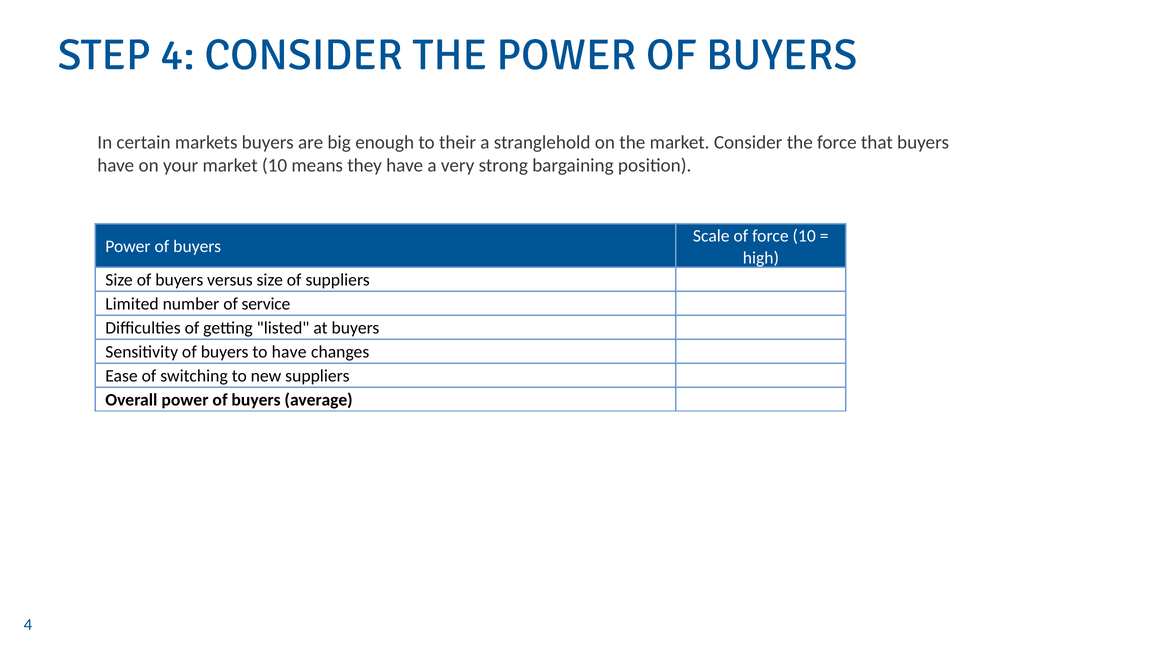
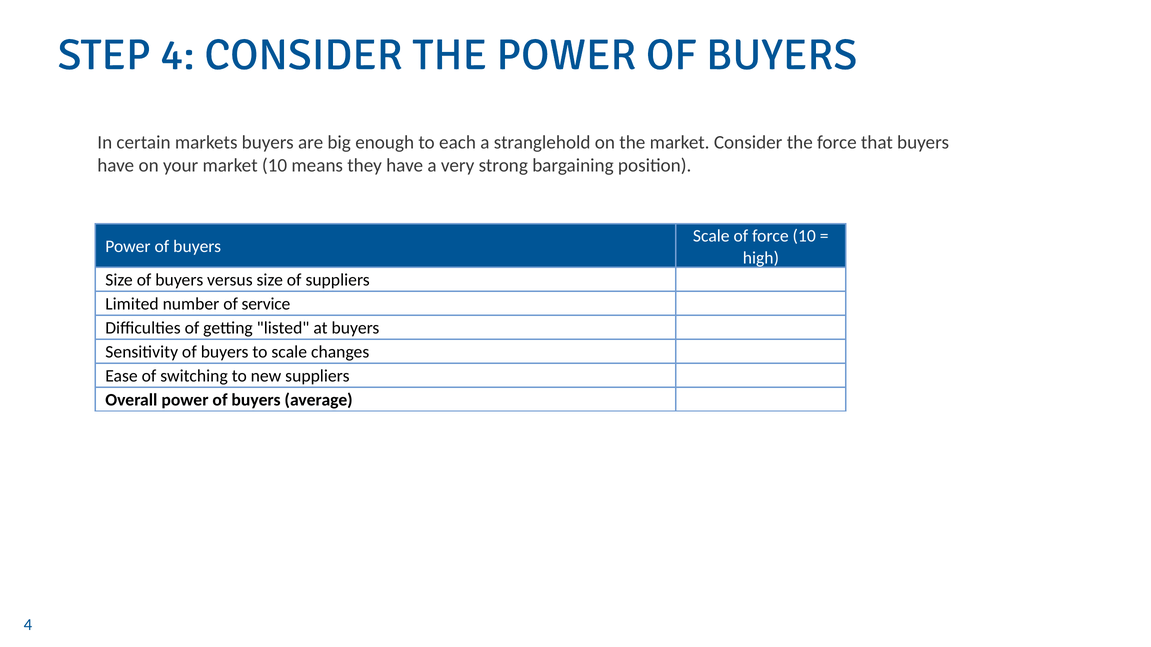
their: their -> each (458, 143)
to have: have -> scale (289, 352)
